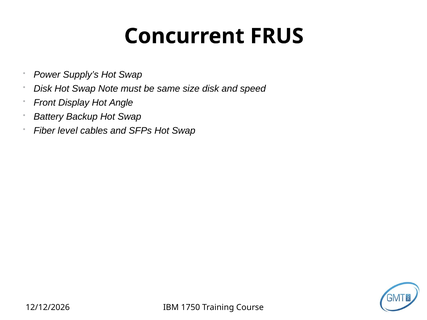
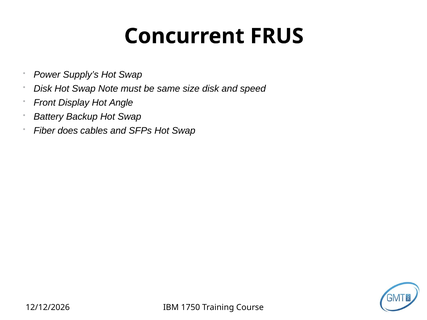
level: level -> does (68, 131)
